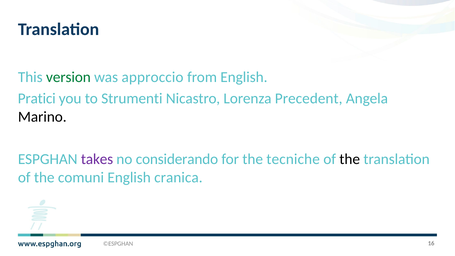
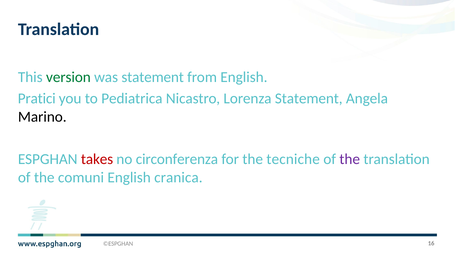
was approccio: approccio -> statement (153, 77)
Strumenti: Strumenti -> Pediatrica (132, 99)
Lorenza Precedent: Precedent -> Statement (309, 99)
takes colour: purple -> red (97, 159)
considerando: considerando -> circonferenza (177, 159)
the colour: black -> purple (350, 159)
